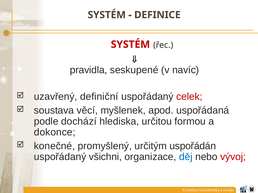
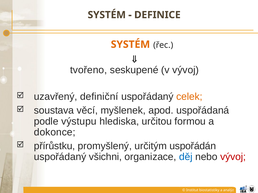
SYSTÉM colour: red -> orange (130, 45)
pravidla: pravidla -> tvořeno (89, 70)
v navíc: navíc -> vývoj (186, 70)
celek colour: red -> orange (189, 97)
dochází: dochází -> výstupu (79, 122)
konečné: konečné -> přírůstku (54, 146)
